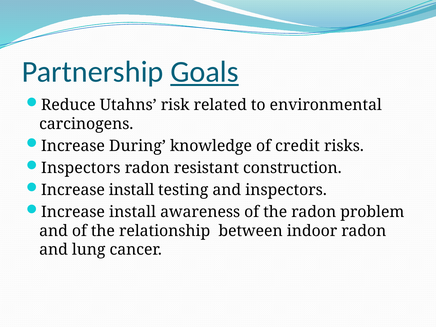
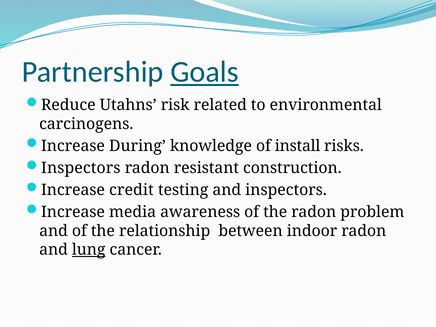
credit: credit -> install (298, 146)
install: install -> credit (131, 190)
install: install -> media (133, 212)
lung underline: none -> present (89, 250)
